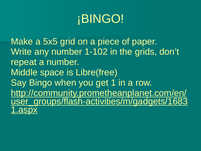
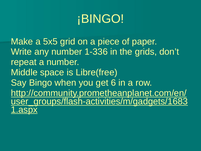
1-102: 1-102 -> 1-336 (96, 52)
1: 1 -> 6 (113, 83)
